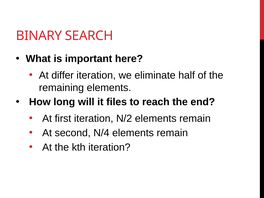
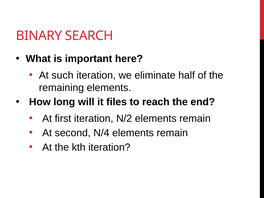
differ: differ -> such (62, 75)
